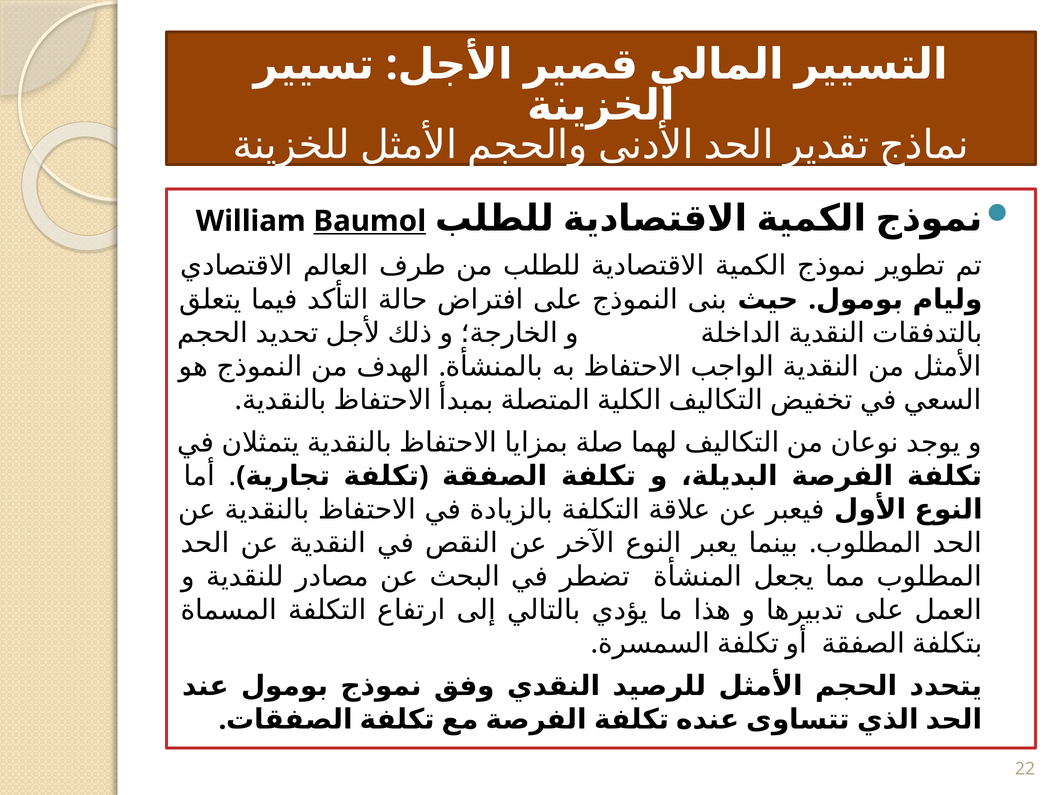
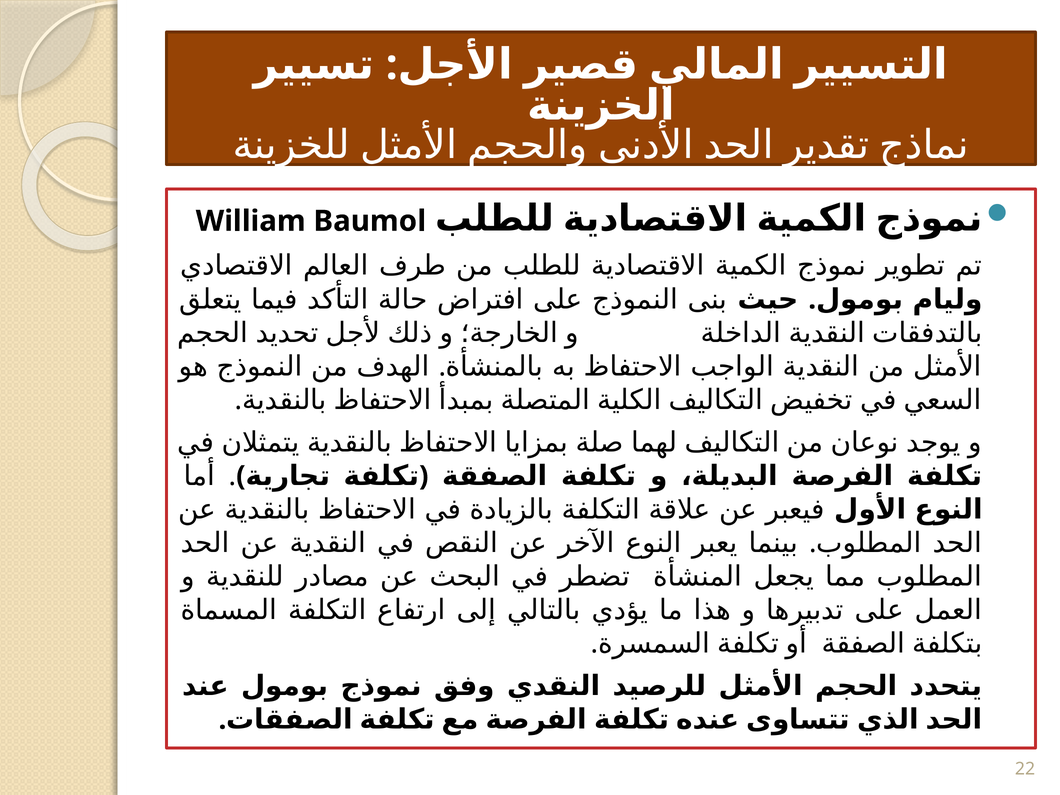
Baumol underline: present -> none (370, 221)
